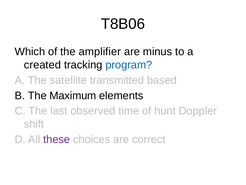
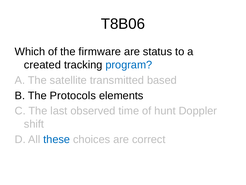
amplifier: amplifier -> firmware (100, 52)
minus: minus -> status (158, 52)
Maximum: Maximum -> Protocols (73, 95)
these colour: purple -> blue (57, 139)
